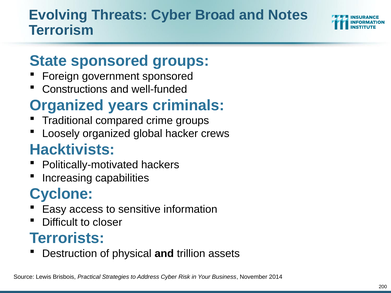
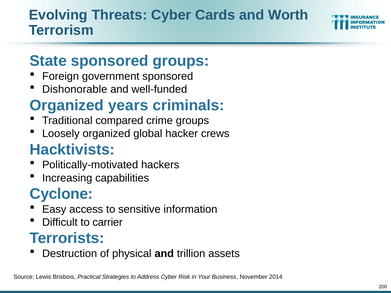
Broad: Broad -> Cards (215, 15)
Notes: Notes -> Worth (288, 15)
Constructions: Constructions -> Dishonorable (75, 89)
closer: closer -> carrier (108, 222)
